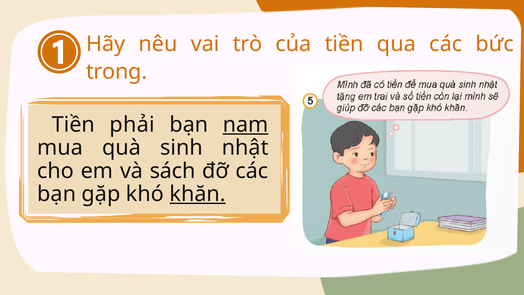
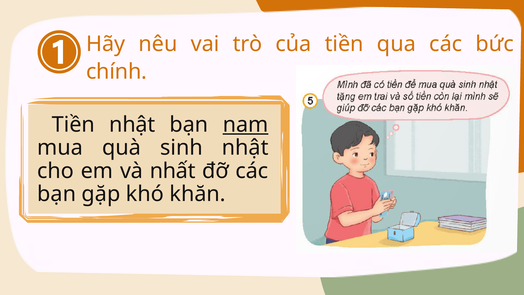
trong: trong -> chính (117, 72)
Tiền phải: phải -> nhật (132, 125)
sách: sách -> nhất (173, 171)
khăn underline: present -> none (198, 194)
